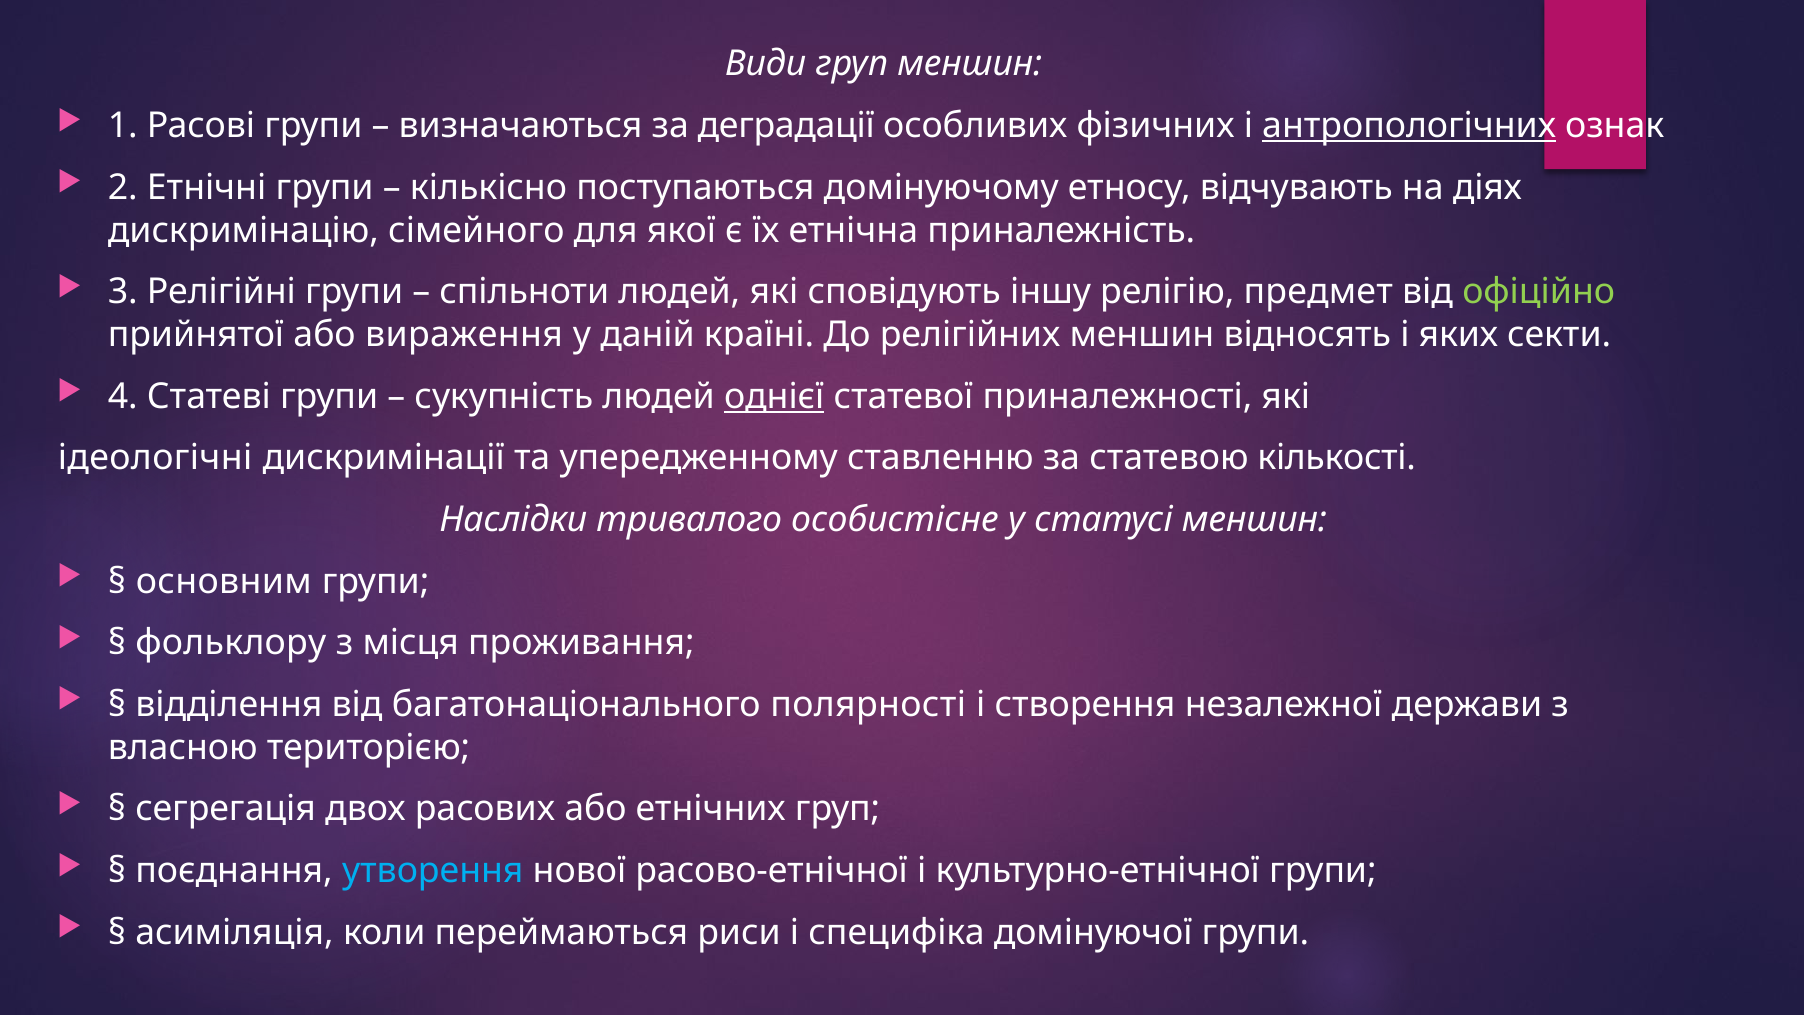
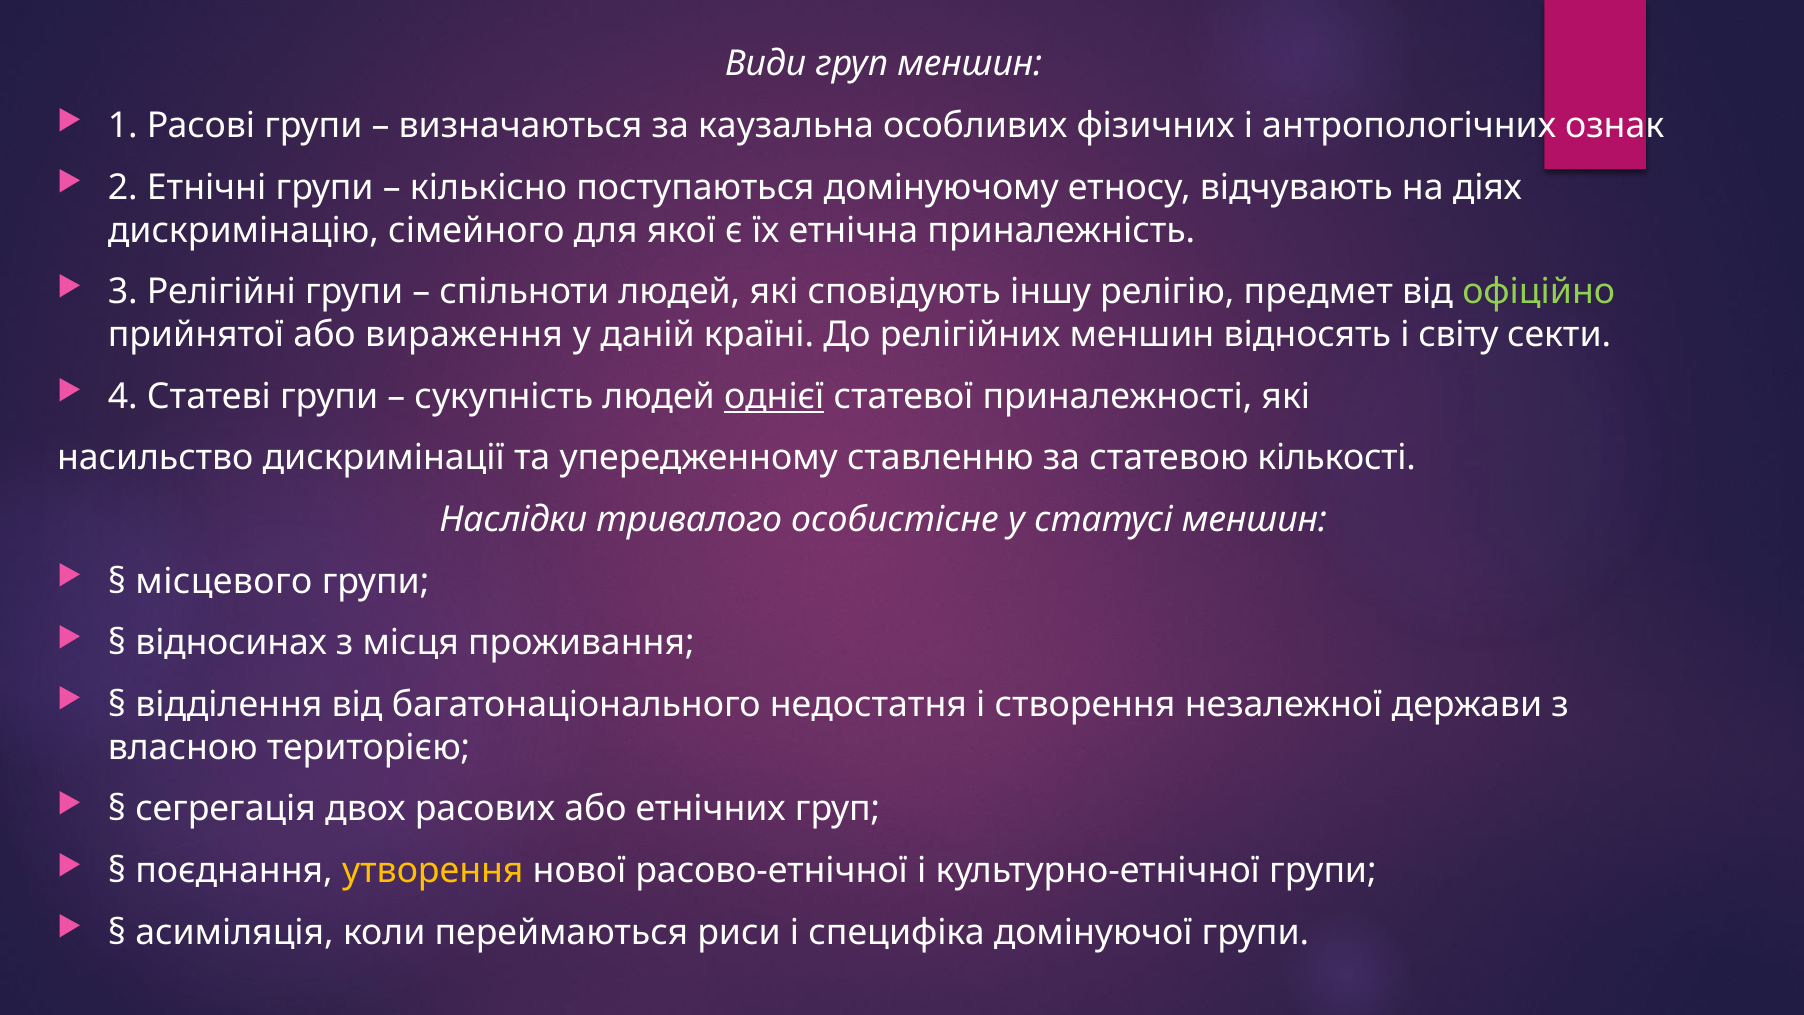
деградації: деградації -> каузальна (786, 126)
антропологічних underline: present -> none (1409, 126)
яких: яких -> світу (1458, 335)
ідеологічні: ідеологічні -> насильство (155, 458)
основним: основним -> місцевого (224, 581)
фольклору: фольклору -> відносинах (231, 643)
полярності: полярності -> недостатня (868, 704)
утворення colour: light blue -> yellow (433, 871)
